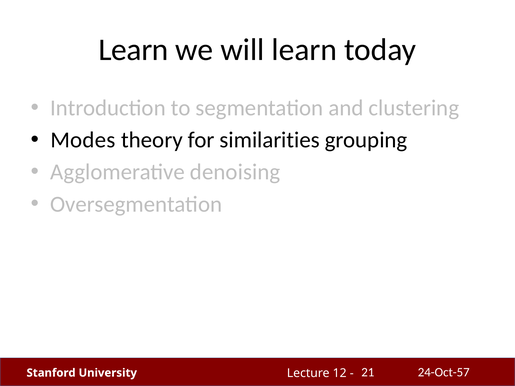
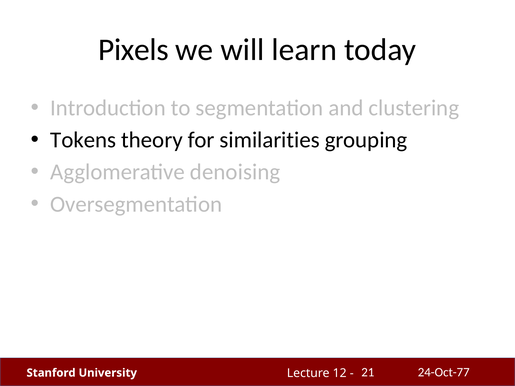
Learn: Learn -> Pixels (133, 50)
Modes: Modes -> Tokens (83, 140)
24-Oct-57: 24-Oct-57 -> 24-Oct-77 (444, 373)
